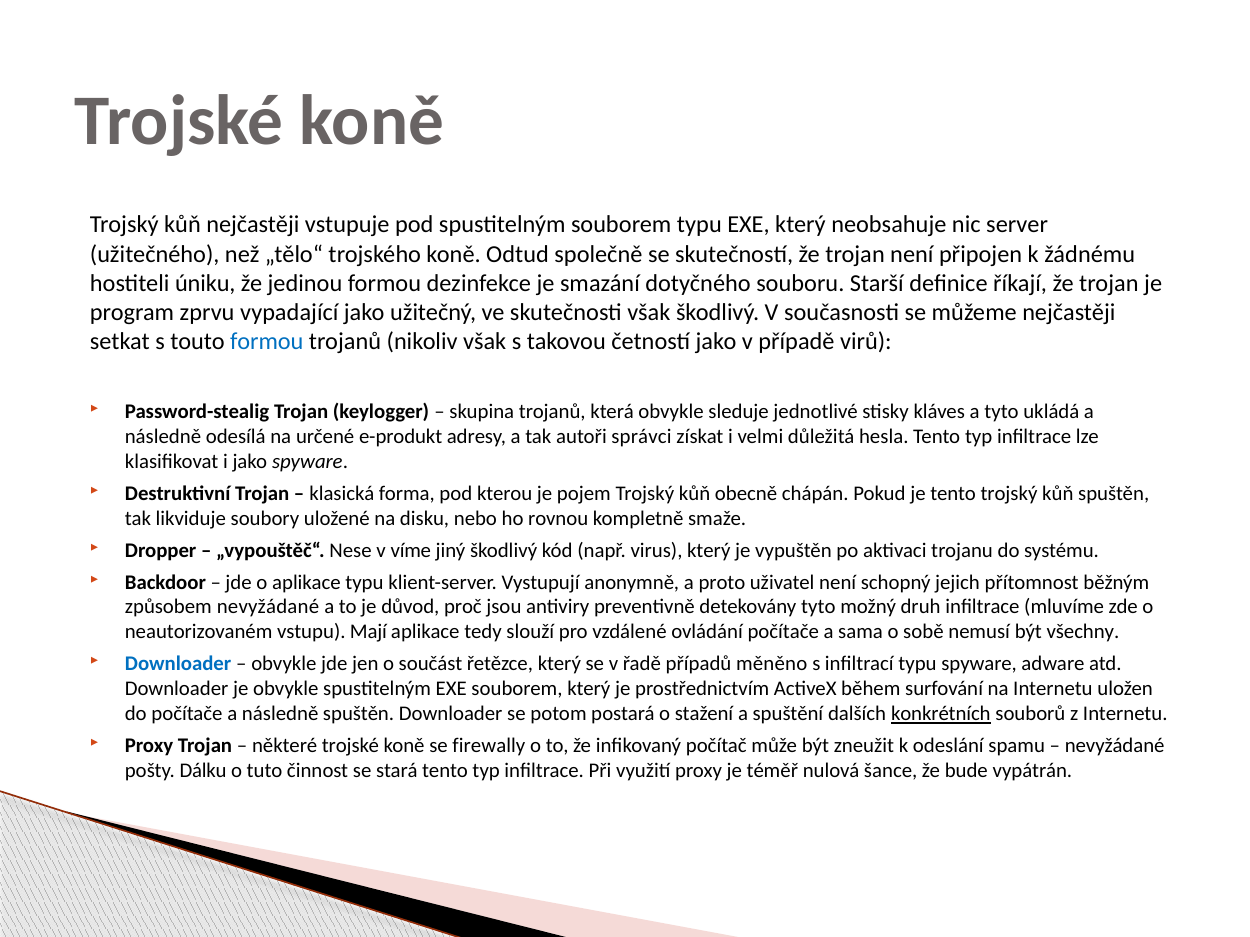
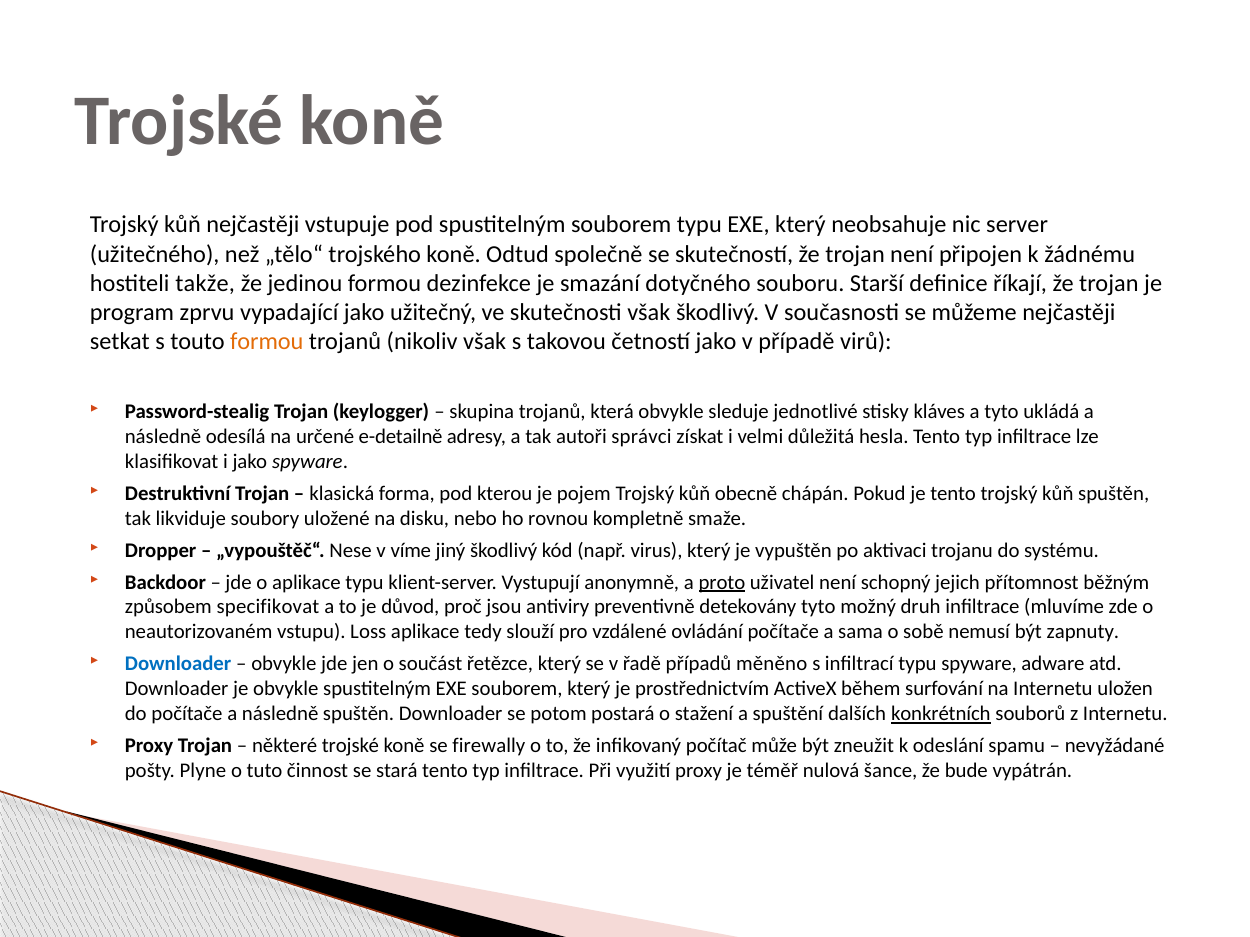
úniku: úniku -> takže (205, 283)
formou colour: blue -> orange (267, 342)
e-produkt: e-produkt -> e-detailně (401, 437)
proto underline: none -> present (722, 582)
způsobem nevyžádané: nevyžádané -> specifikovat (268, 607)
Mají: Mají -> Loss (368, 632)
všechny: všechny -> zapnuty (1083, 632)
Dálku: Dálku -> Plyne (203, 771)
